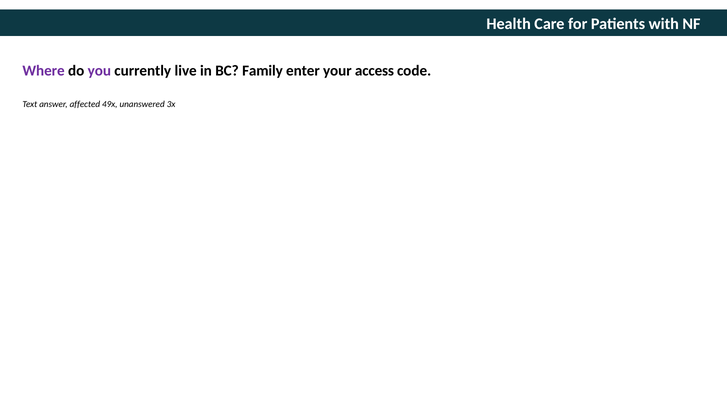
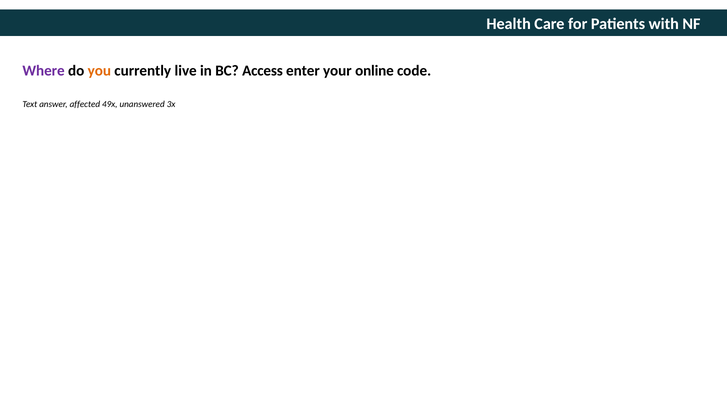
you colour: purple -> orange (99, 71)
Family: Family -> Access (262, 71)
access: access -> online (374, 71)
